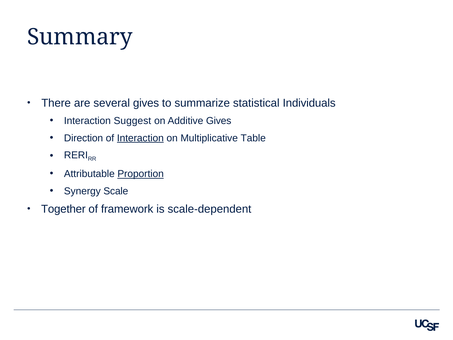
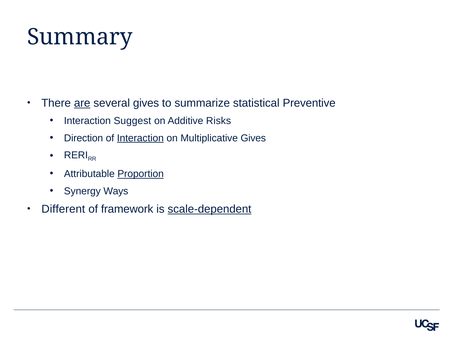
are underline: none -> present (82, 103)
Individuals: Individuals -> Preventive (309, 103)
Additive Gives: Gives -> Risks (219, 121)
Multiplicative Table: Table -> Gives (253, 138)
Scale: Scale -> Ways (116, 191)
Together: Together -> Different (63, 209)
scale-dependent underline: none -> present (210, 209)
